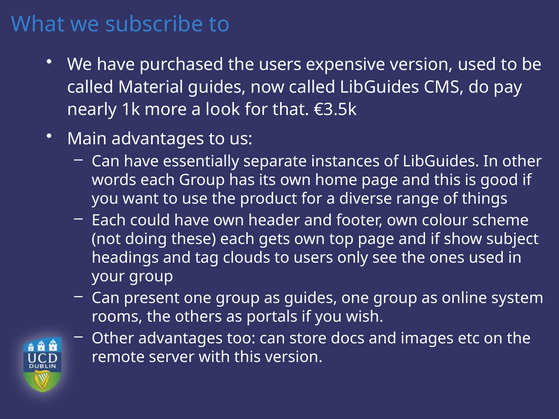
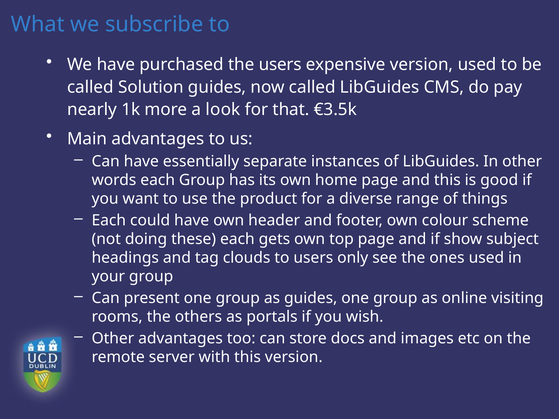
Material: Material -> Solution (151, 87)
system: system -> visiting (517, 298)
